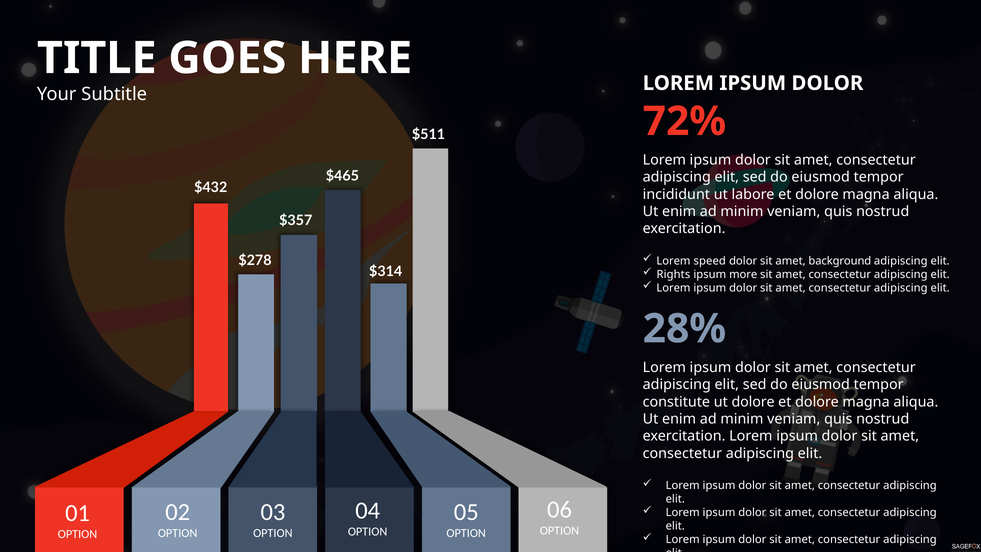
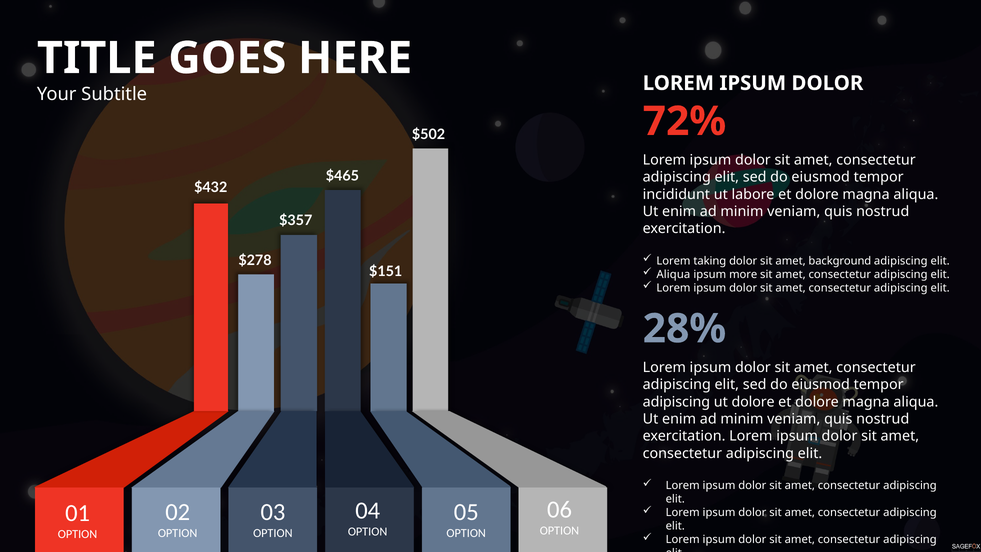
$511: $511 -> $502 (429, 135)
speed: speed -> taking (710, 261)
$314: $314 -> $151 (386, 271)
Rights: Rights -> Aliqua (673, 274)
constitute: constitute -> adipiscing (676, 402)
